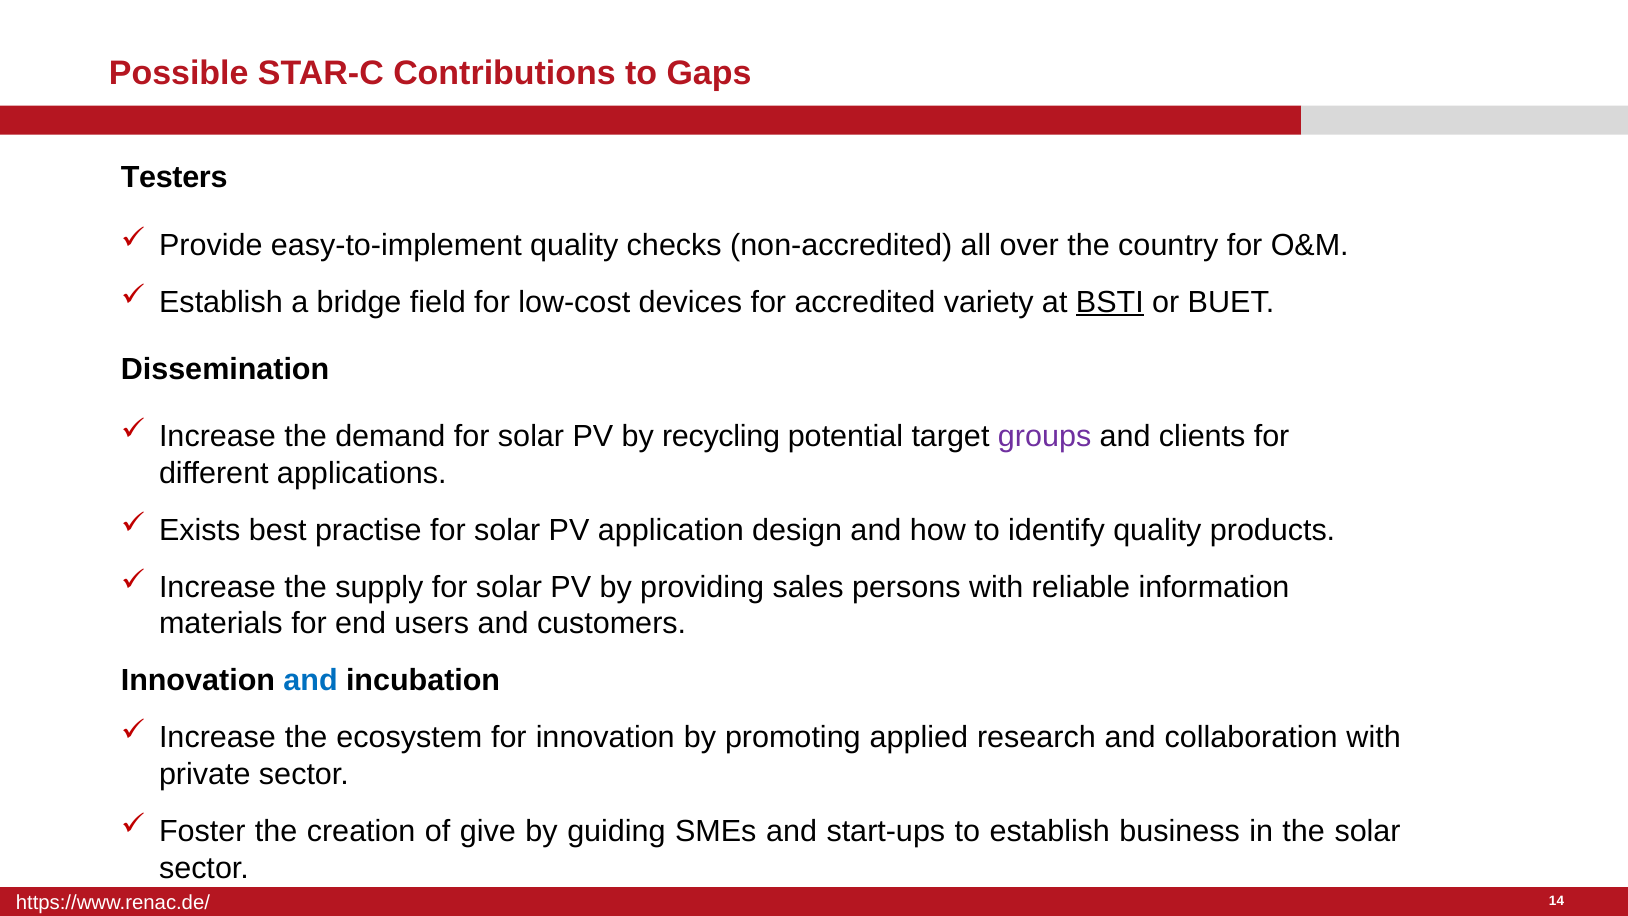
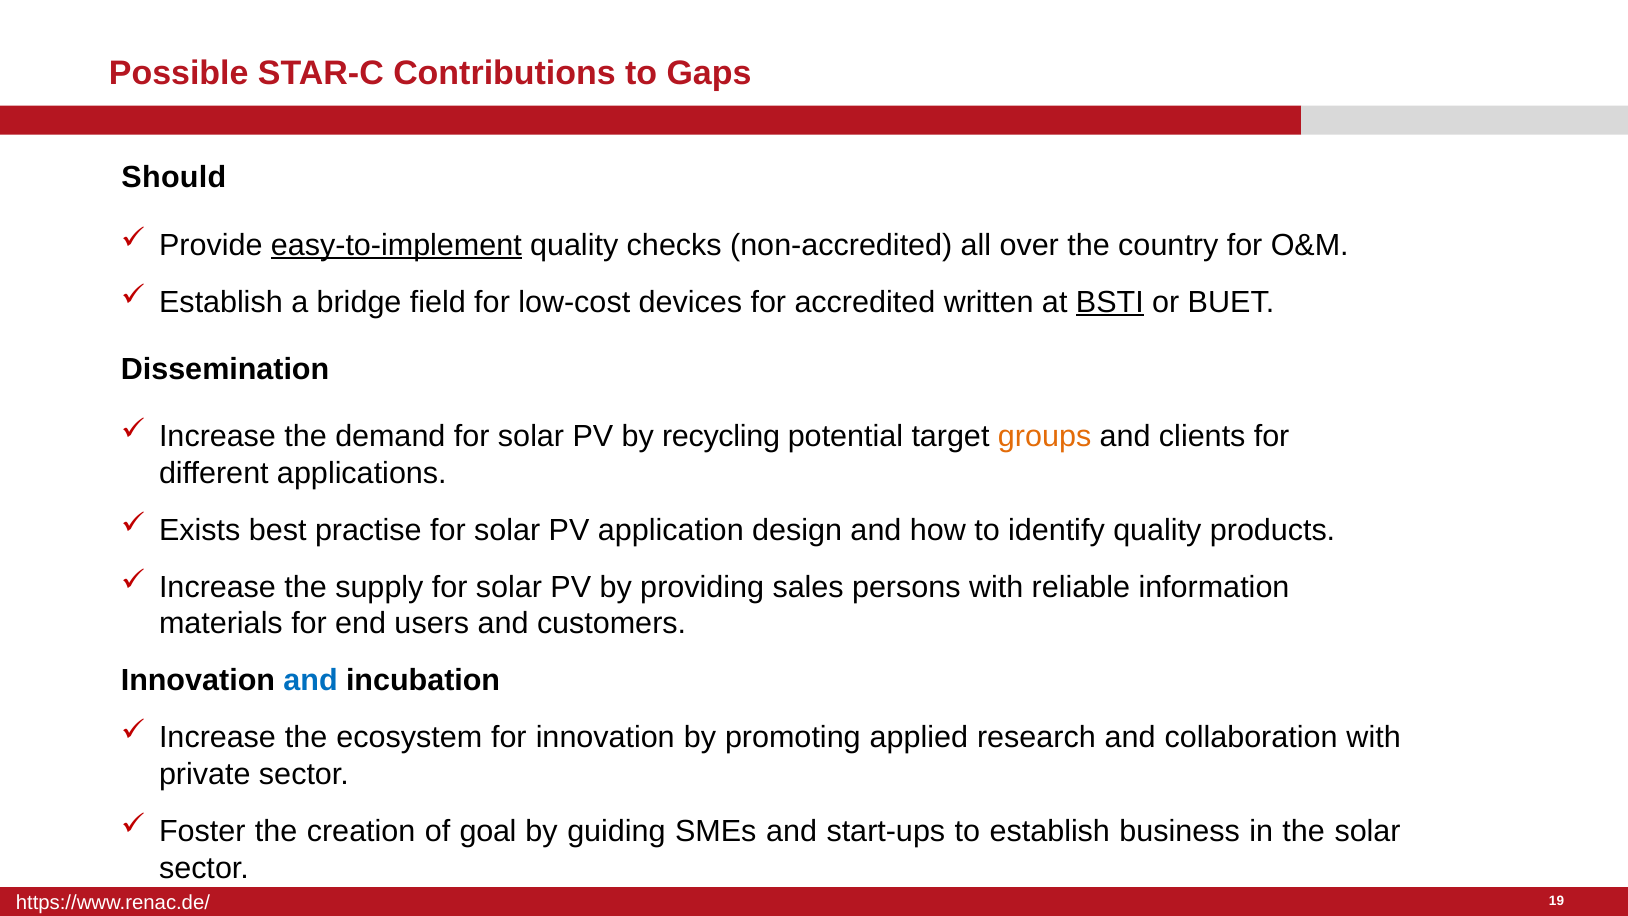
Testers: Testers -> Should (174, 178)
easy-to-implement underline: none -> present (396, 245)
variety: variety -> written (989, 302)
groups colour: purple -> orange (1045, 436)
give: give -> goal (488, 831)
14: 14 -> 19 (1557, 901)
